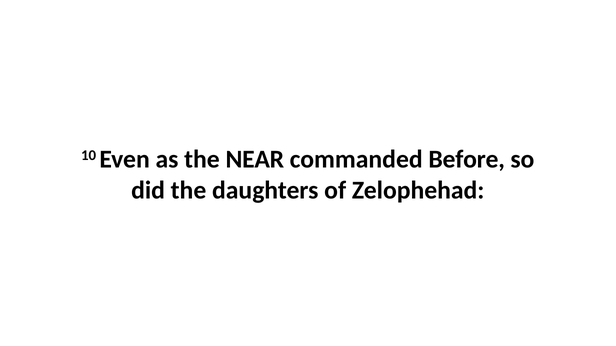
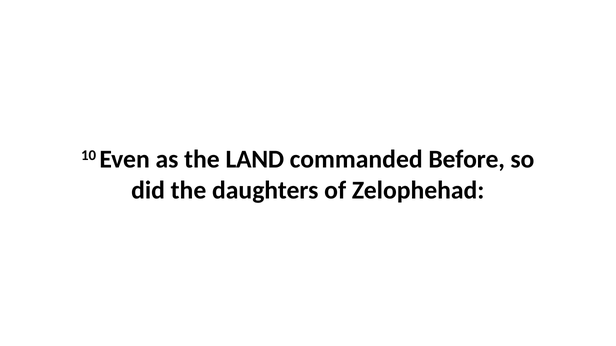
NEAR: NEAR -> LAND (255, 160)
